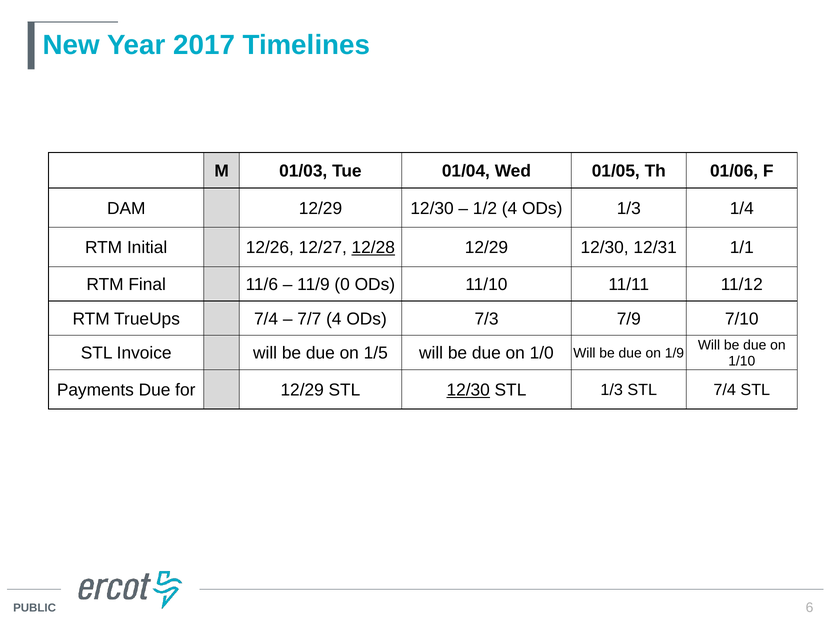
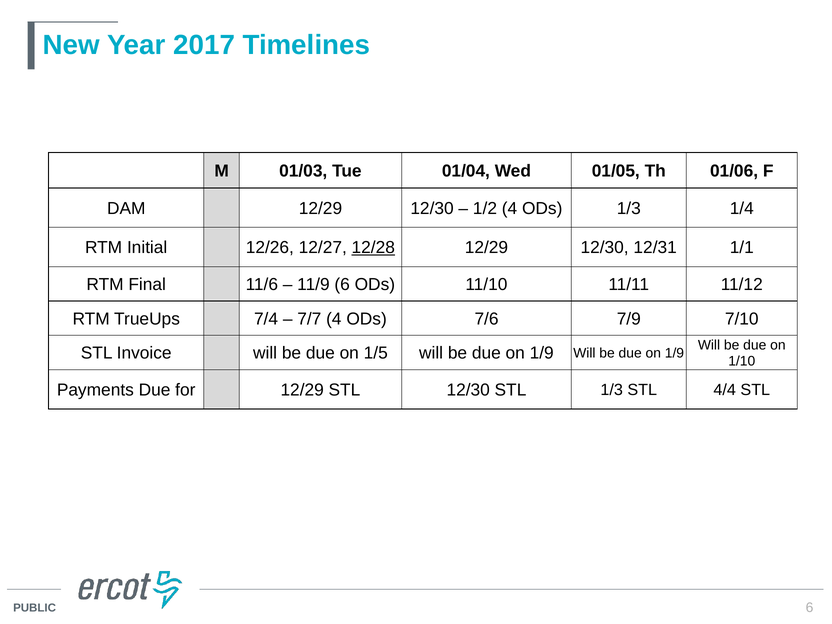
11/9 0: 0 -> 6 (342, 284)
7/3: 7/3 -> 7/6 (487, 319)
1/0: 1/0 -> 1/9 (542, 353)
12/30 underline: present -> none (468, 390)
STL 7/4: 7/4 -> 4/4 (725, 390)
